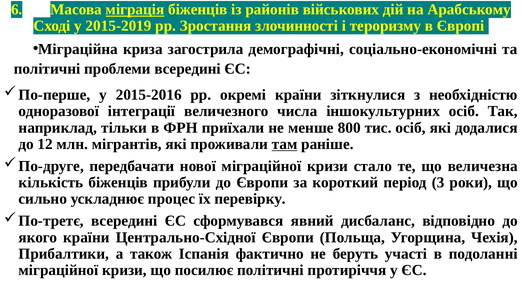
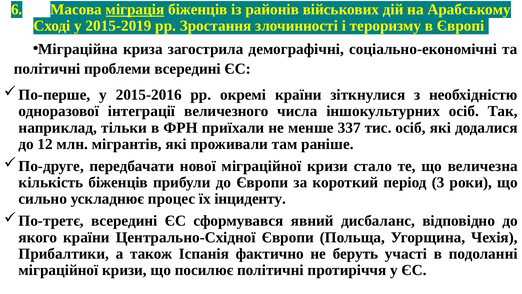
800: 800 -> 337 (349, 127)
там underline: present -> none (285, 144)
перевірку: перевірку -> інциденту (250, 199)
